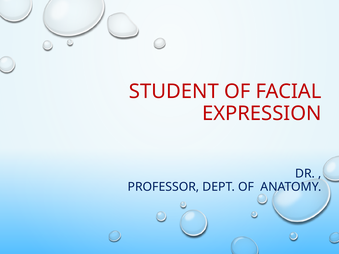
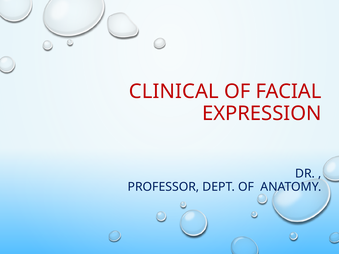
STUDENT: STUDENT -> CLINICAL (174, 92)
